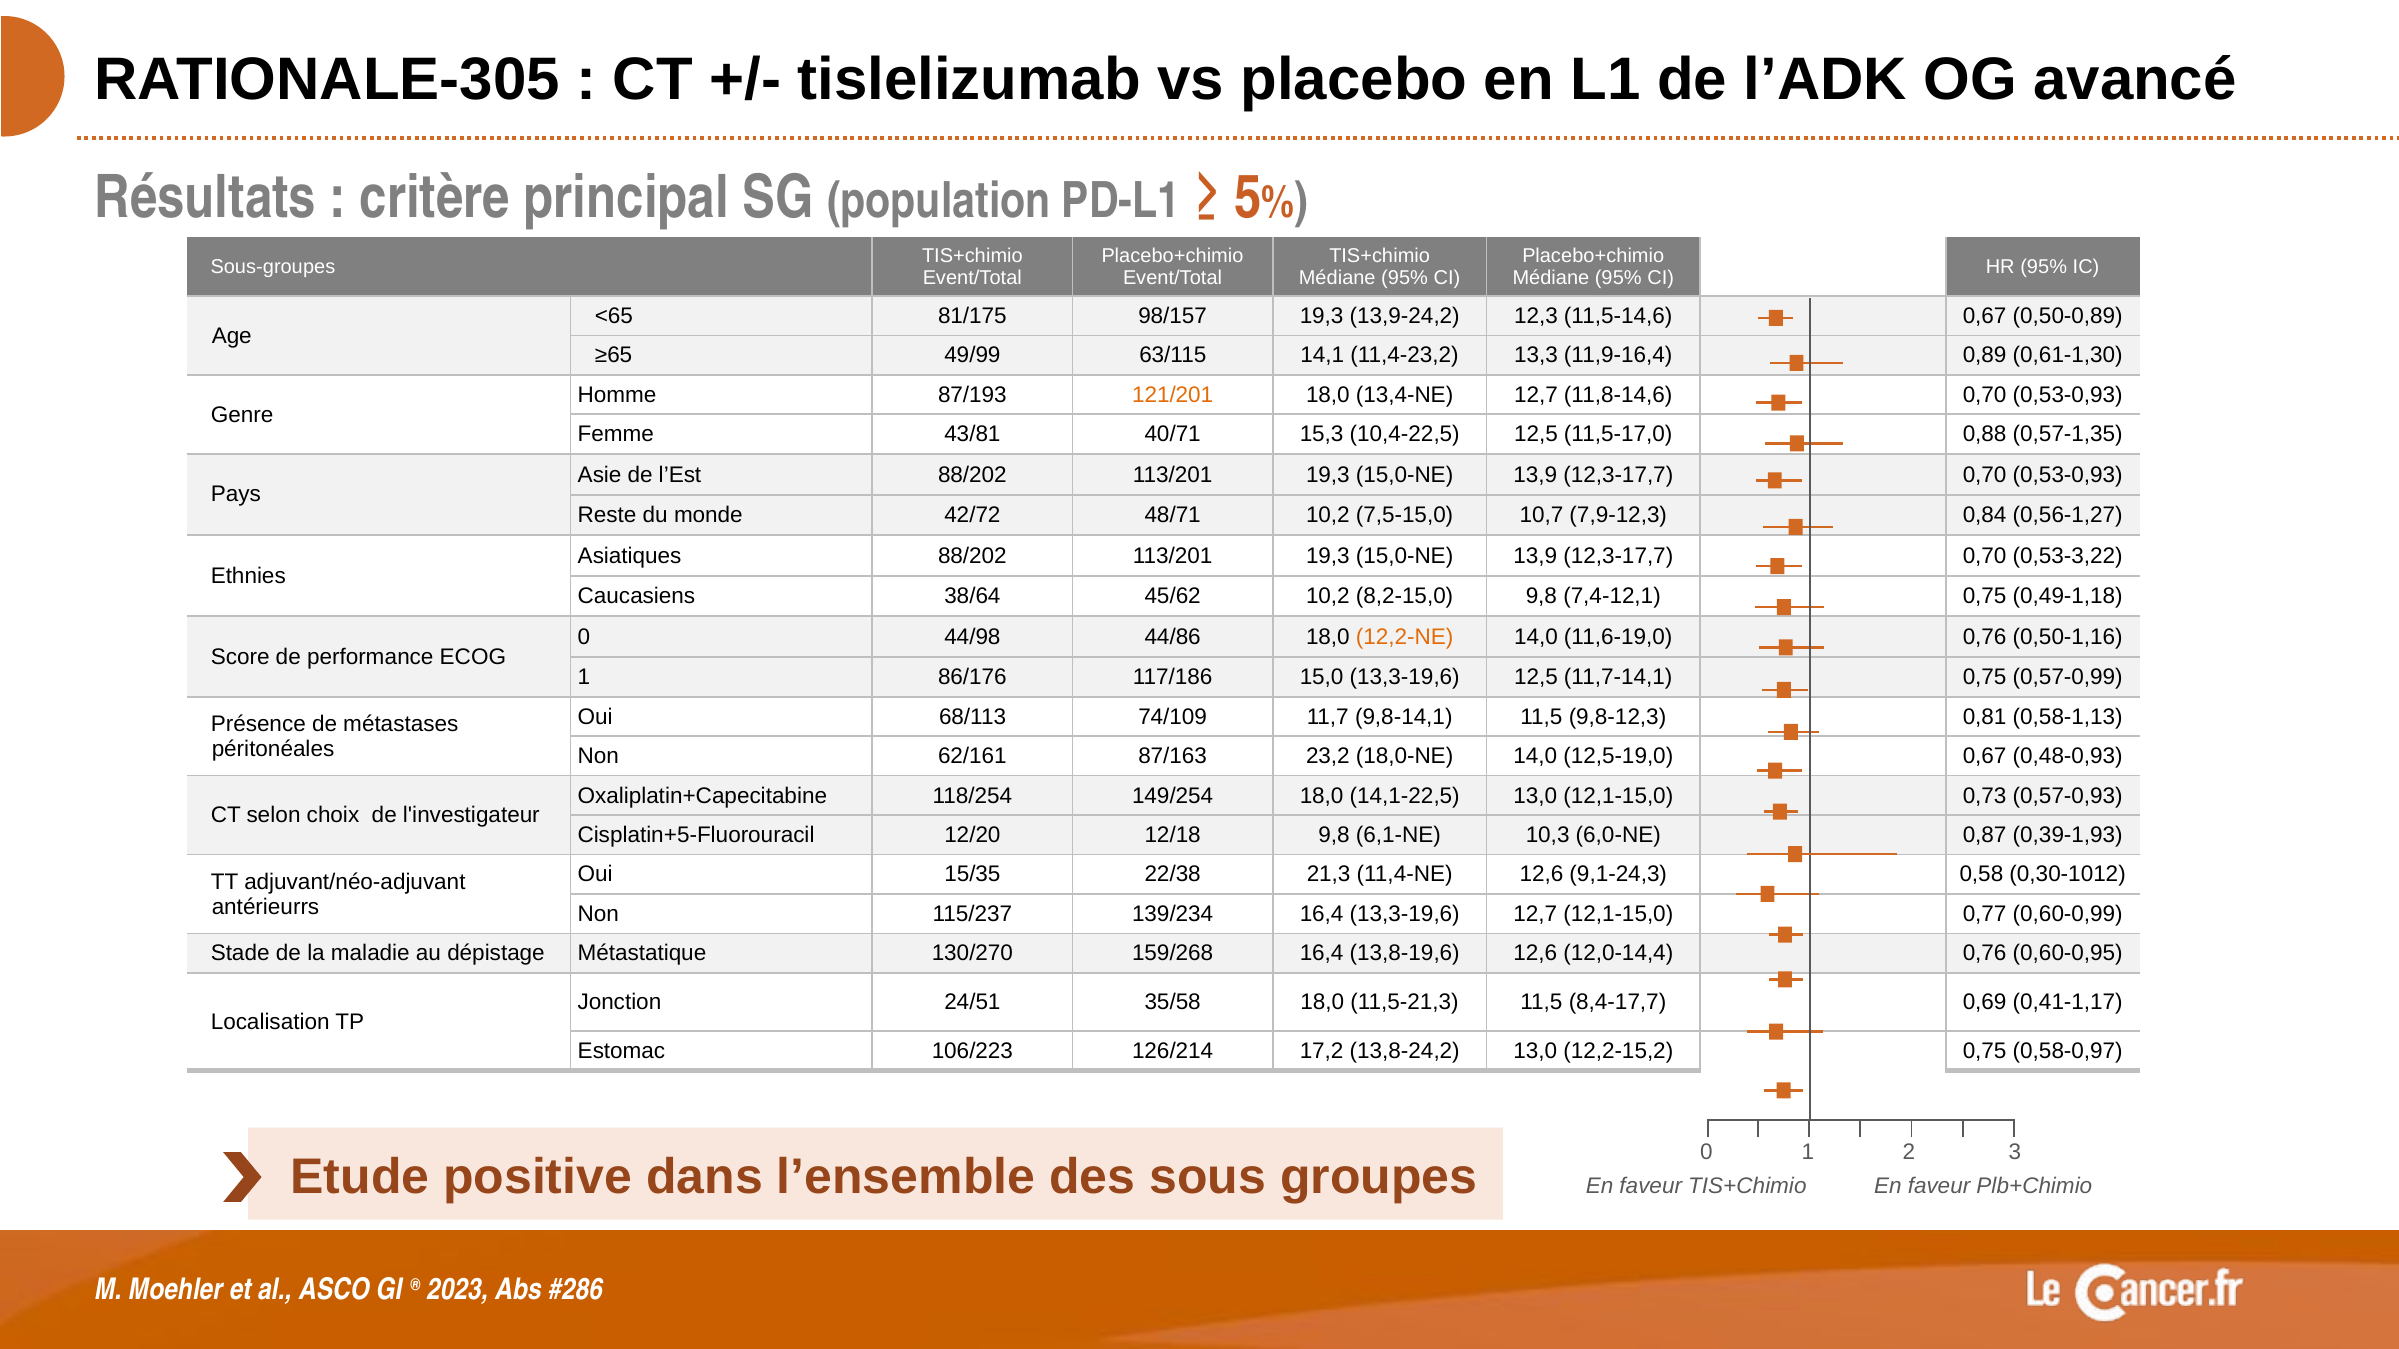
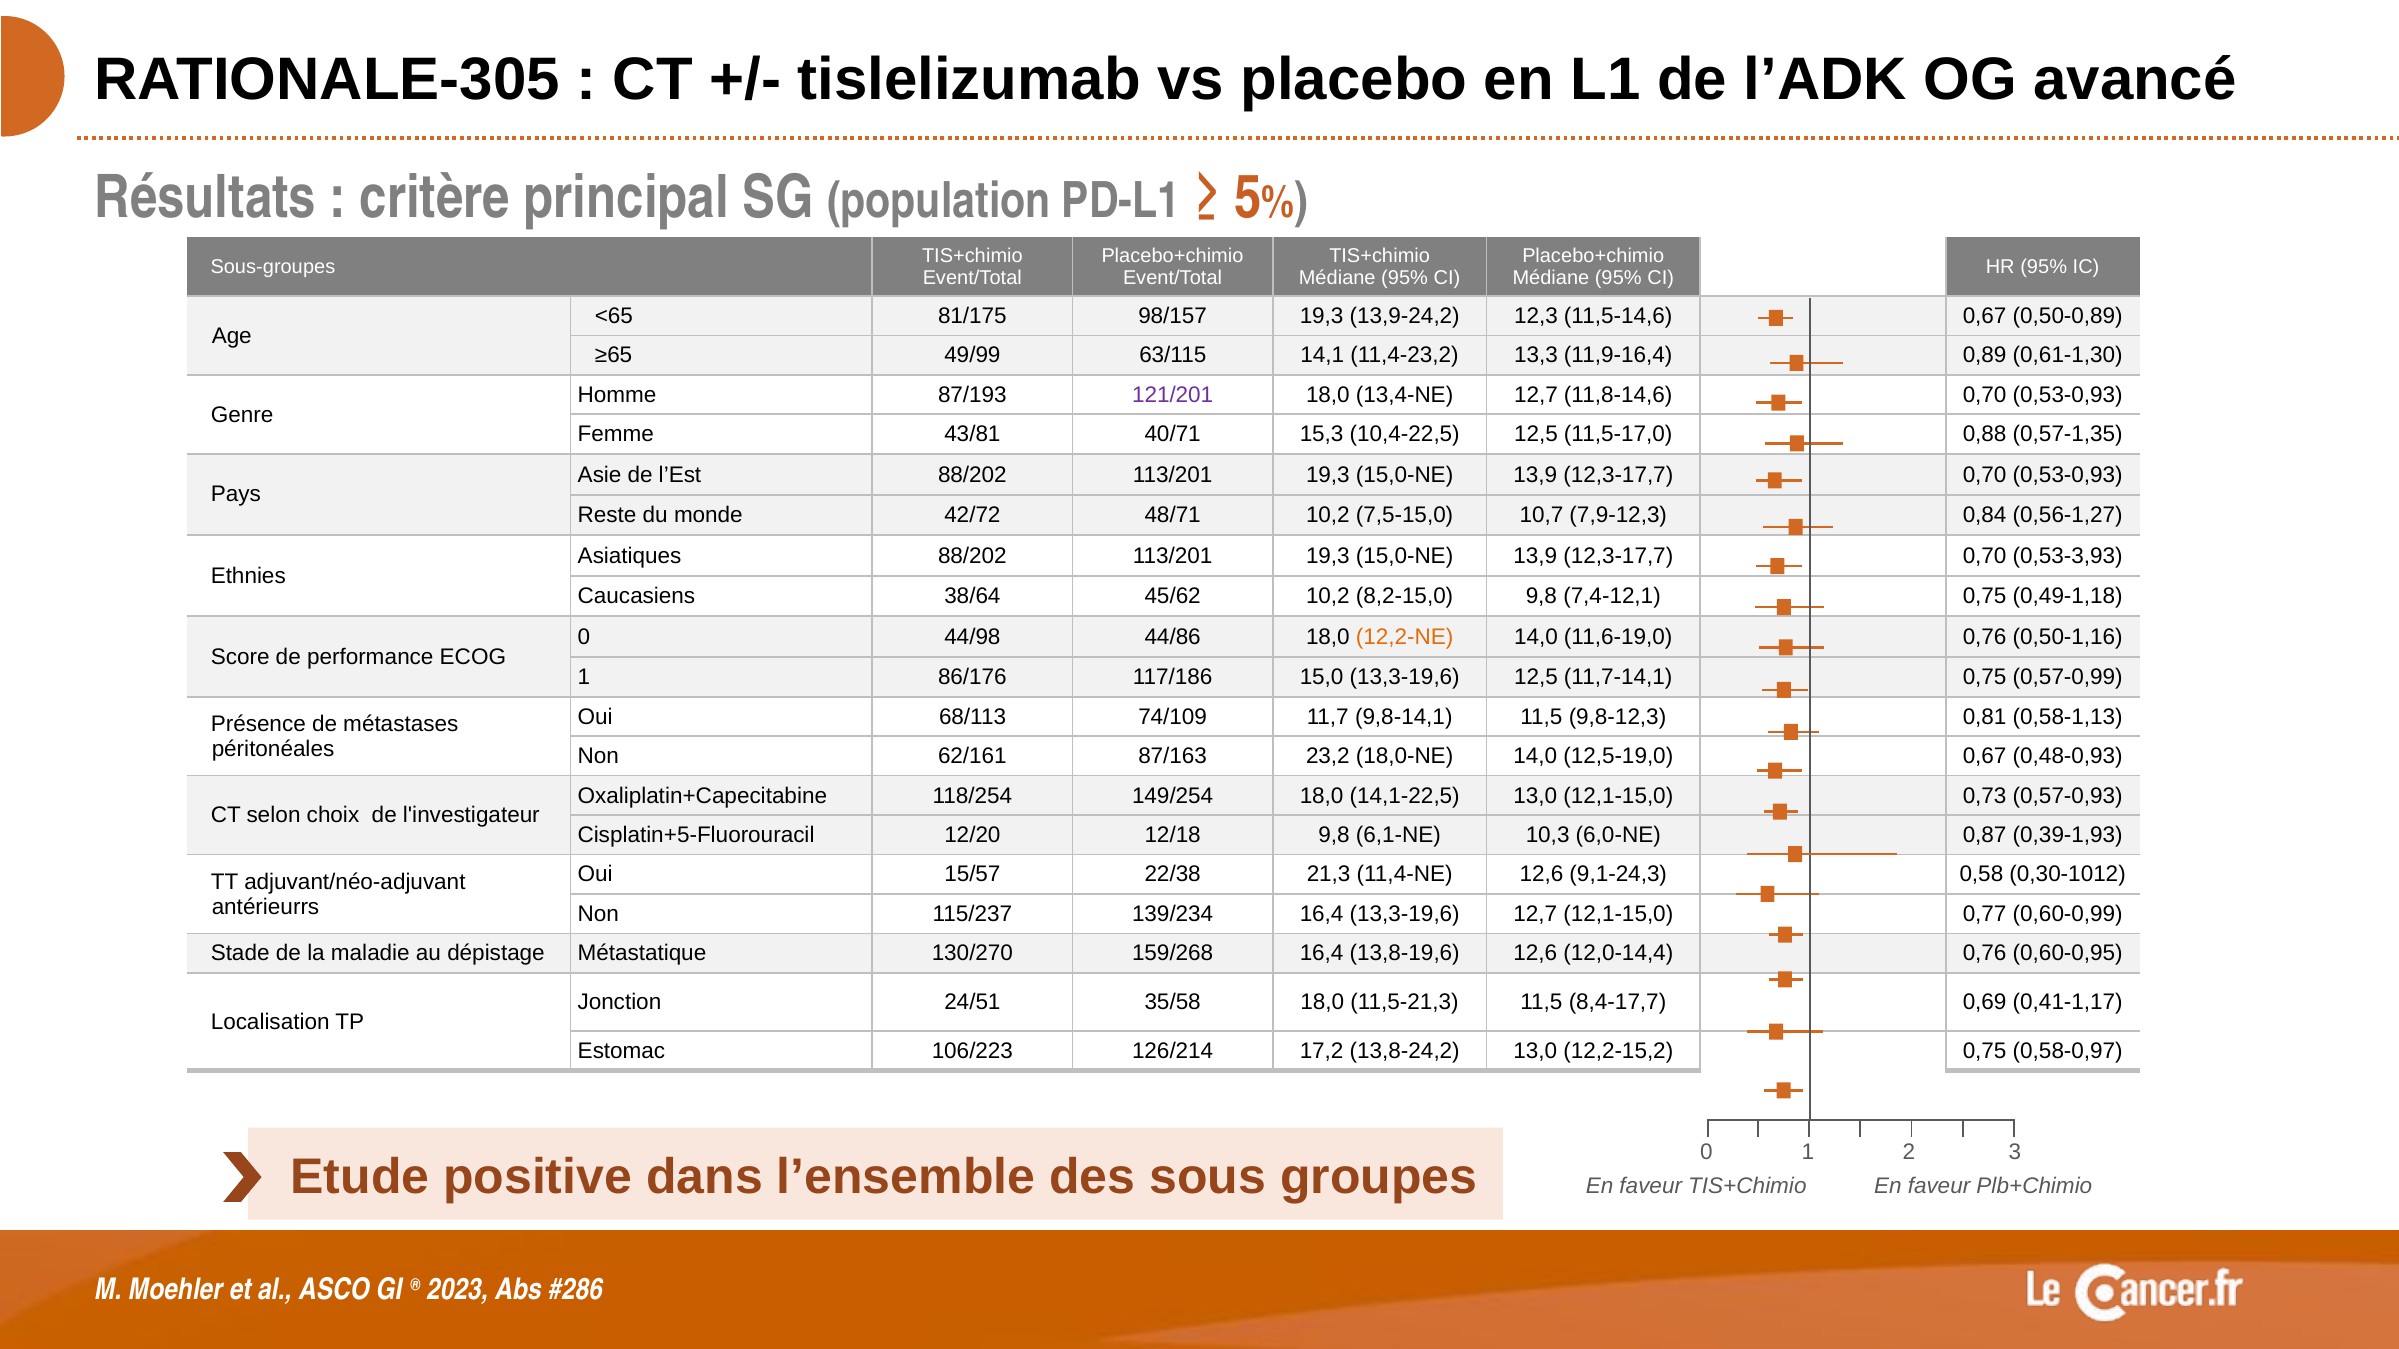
121/201 colour: orange -> purple (1173, 395)
0,53-3,22: 0,53-3,22 -> 0,53-3,93 (2068, 556)
15/35: 15/35 -> 15/57 (972, 875)
